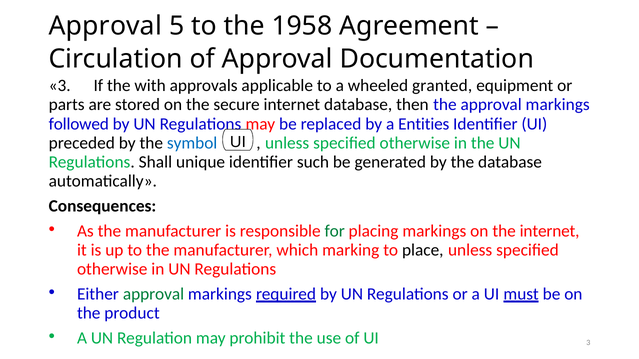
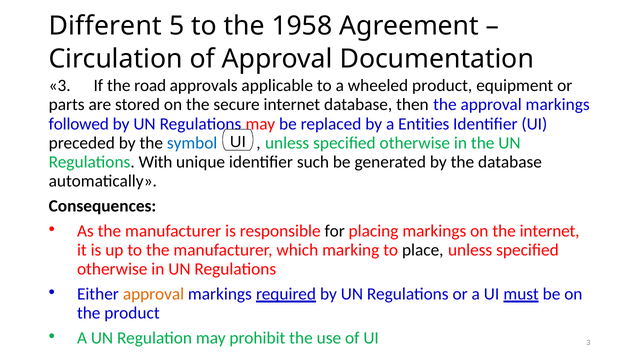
Approval: Approval -> Different (105, 26)
with: with -> road (150, 86)
wheeled granted: granted -> product (442, 86)
Shall: Shall -> With (156, 162)
for colour: green -> black (335, 231)
approval colour: green -> orange (154, 294)
